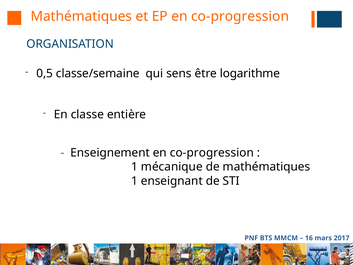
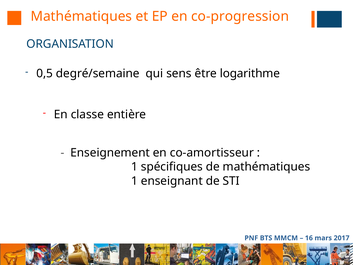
classe/semaine: classe/semaine -> degré/semaine (98, 73)
Enseignement en co-progression: co-progression -> co-amortisseur (212, 153)
mécanique: mécanique -> spécifiques (172, 167)
